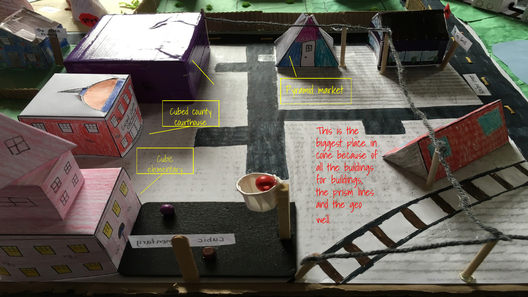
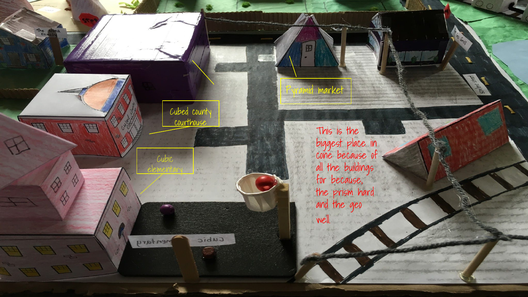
for buildings: buildings -> because (347, 180)
lines: lines -> hard (366, 193)
